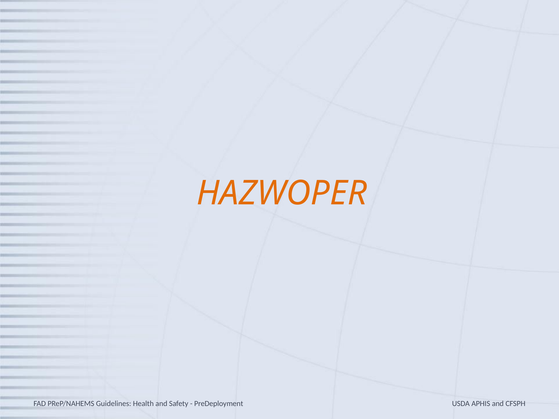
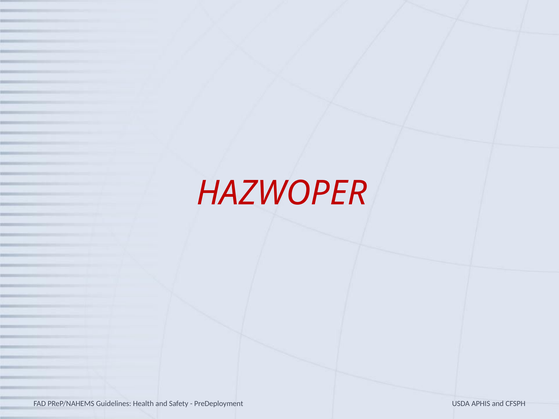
HAZWOPER colour: orange -> red (282, 193)
